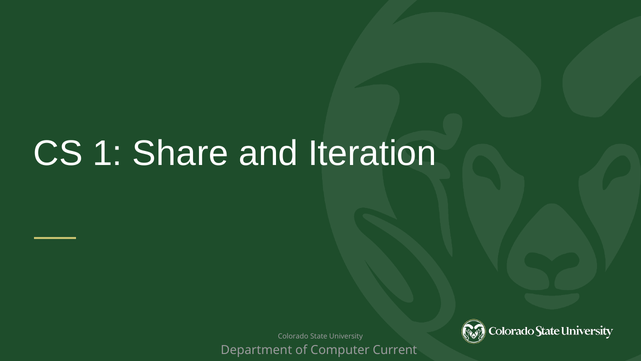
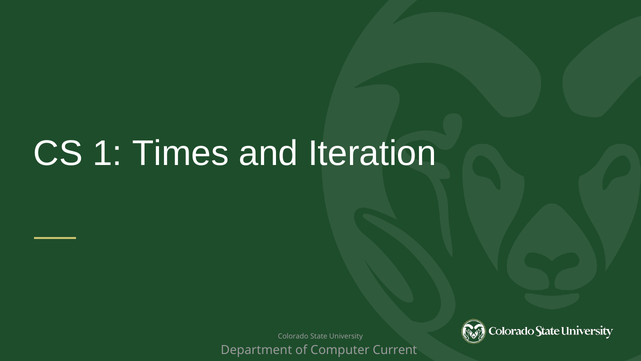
Share: Share -> Times (181, 153)
